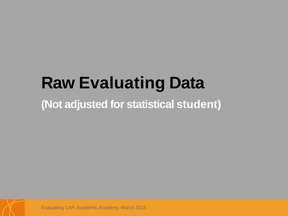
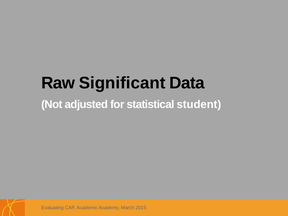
Raw Evaluating: Evaluating -> Significant (122, 83)
